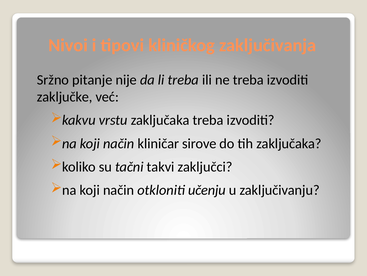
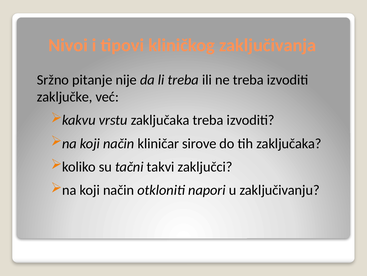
učenju: učenju -> napori (207, 190)
